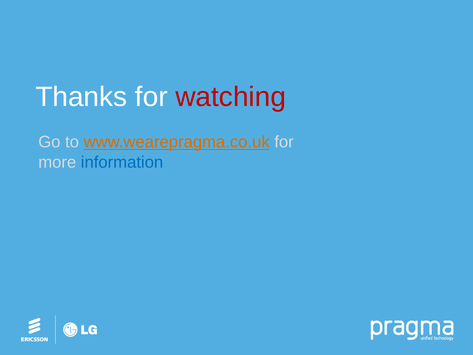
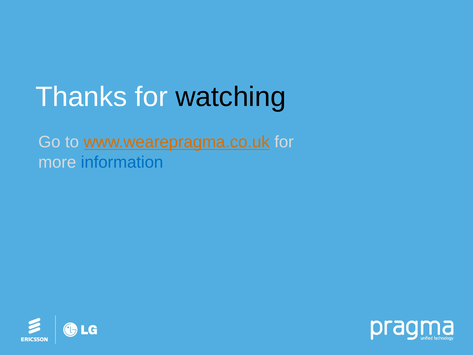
watching colour: red -> black (231, 97)
